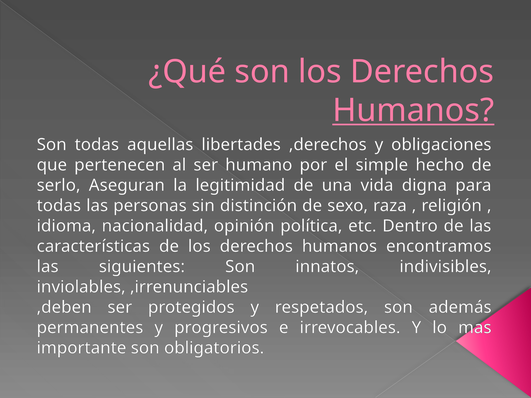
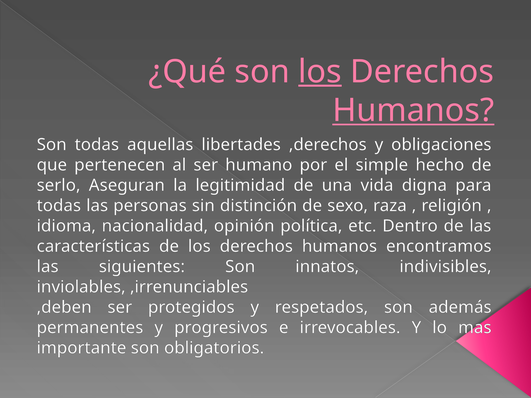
los underline: none -> present (320, 72)
